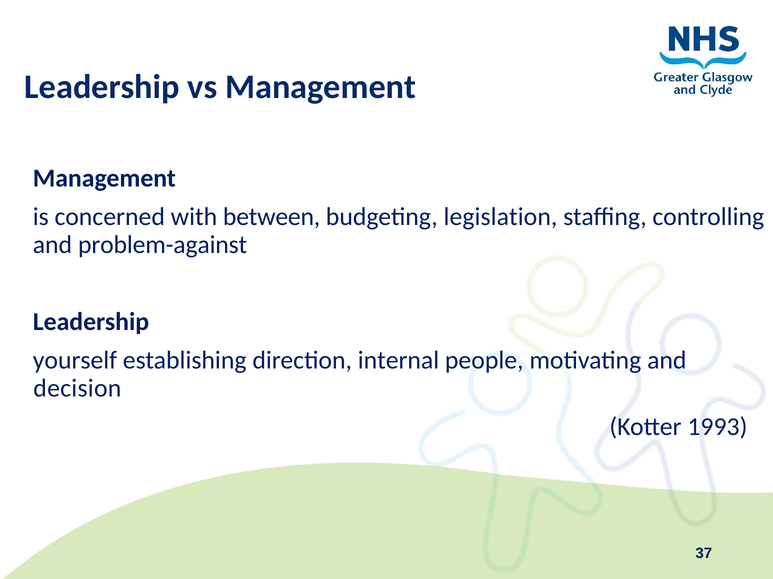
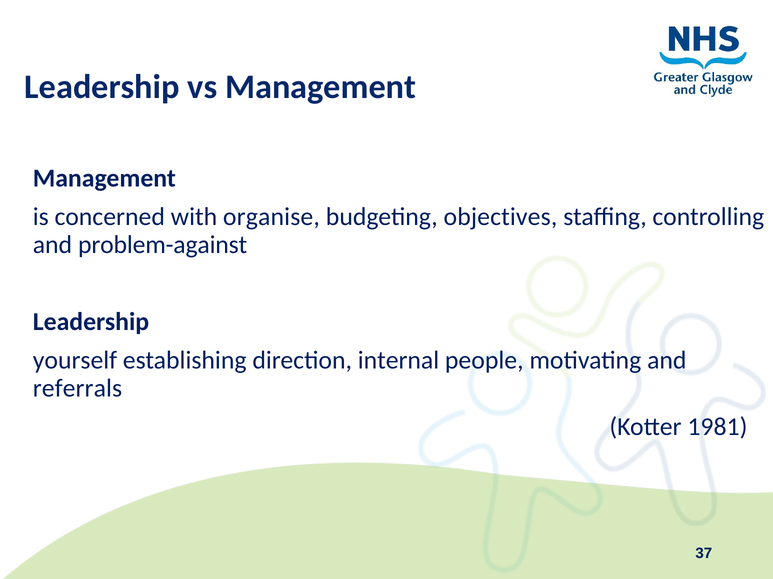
between: between -> organise (271, 217)
legislation: legislation -> objectives (500, 217)
decision: decision -> referrals (77, 389)
1993: 1993 -> 1981 (717, 427)
